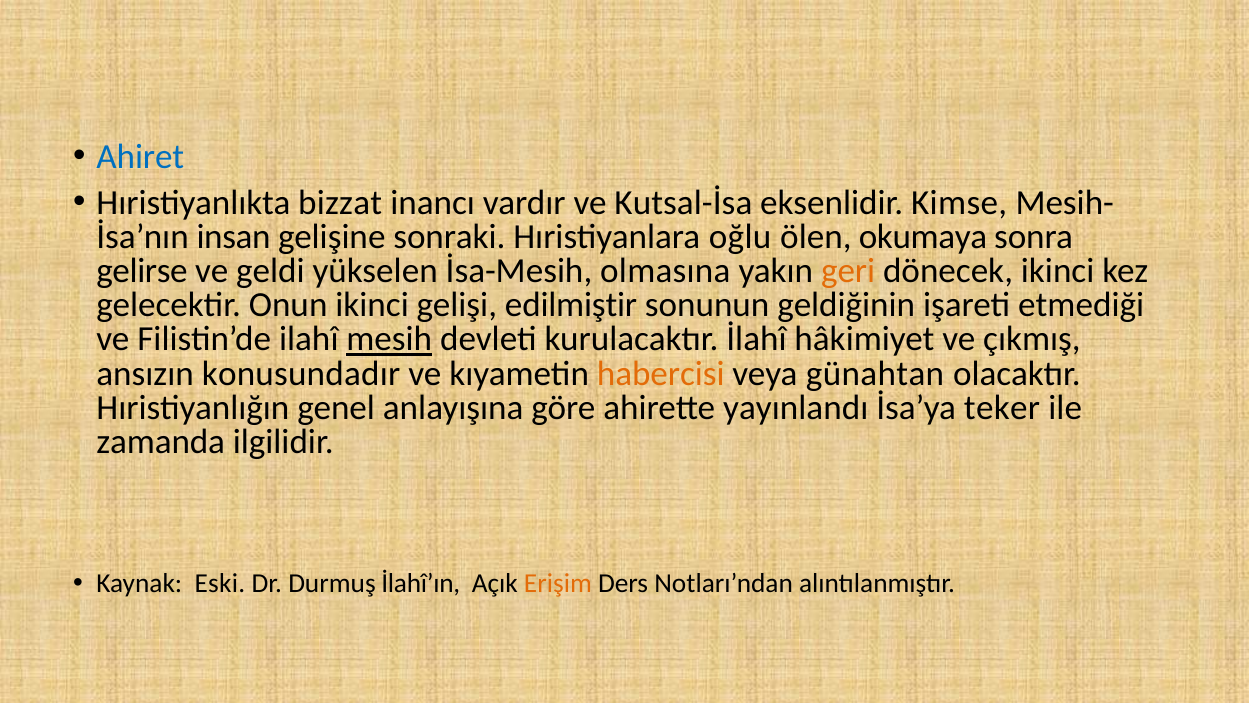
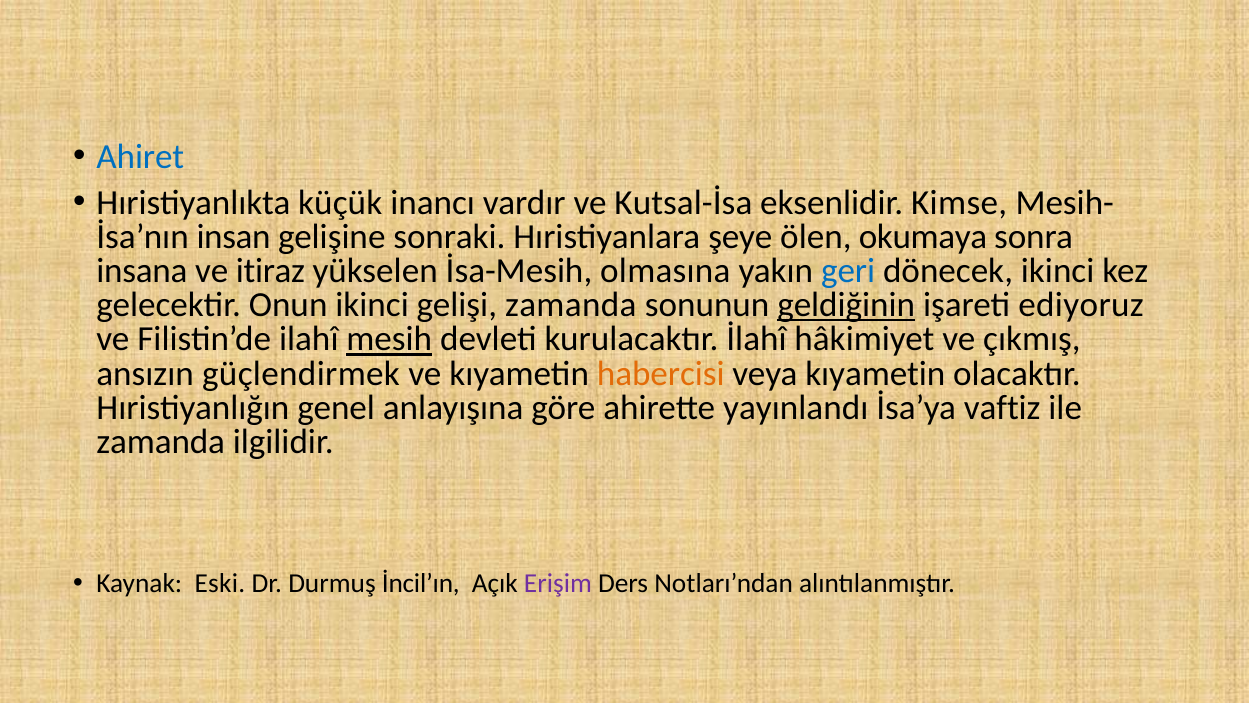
bizzat: bizzat -> küçük (340, 202)
oğlu: oğlu -> şeye (740, 237)
gelirse: gelirse -> insana (142, 271)
geldi: geldi -> itiraz (270, 271)
geri colour: orange -> blue (848, 271)
gelişi edilmiştir: edilmiştir -> zamanda (571, 305)
geldiğinin underline: none -> present (846, 305)
etmediği: etmediği -> ediyoruz (1081, 305)
konusundadır: konusundadır -> güçlendirmek (301, 373)
veya günahtan: günahtan -> kıyametin (875, 373)
teker: teker -> vaftiz (1002, 408)
İlahî’ın: İlahî’ın -> İncil’ın (421, 583)
Erişim colour: orange -> purple (558, 583)
